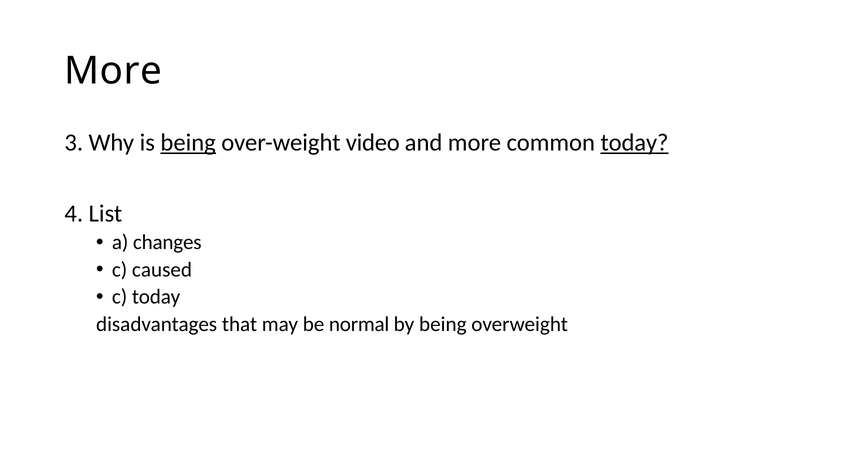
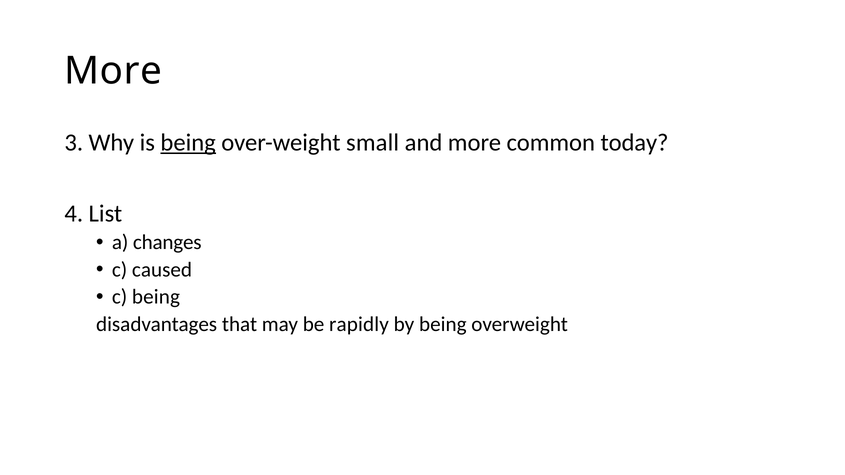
video: video -> small (373, 143)
today underline: present -> none (635, 143)
c today: today -> being (156, 297)
normal: normal -> rapidly (359, 324)
